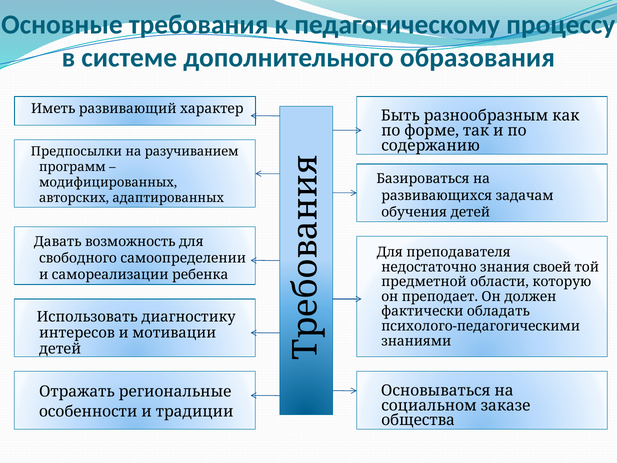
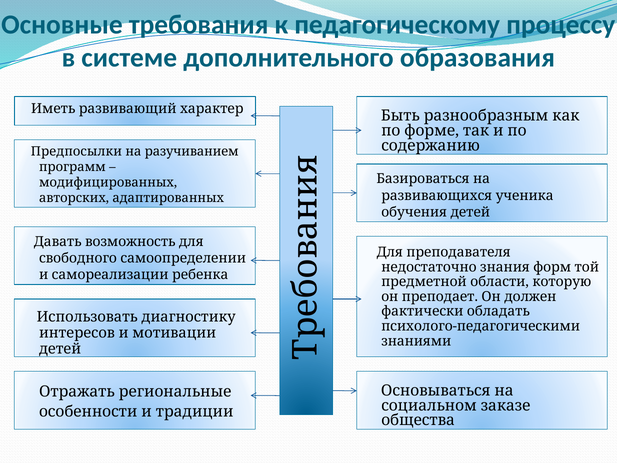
задачам: задачам -> ученика (525, 196)
своей: своей -> форм (552, 267)
